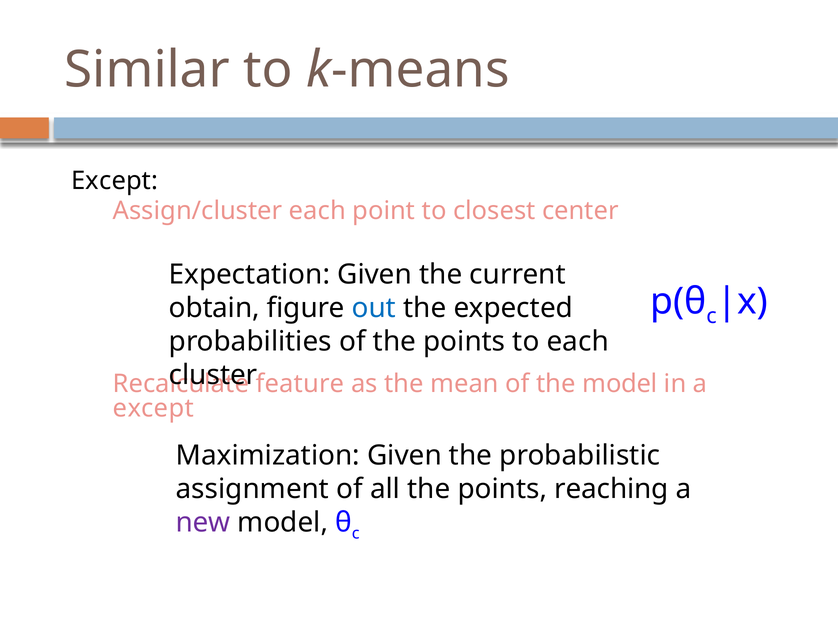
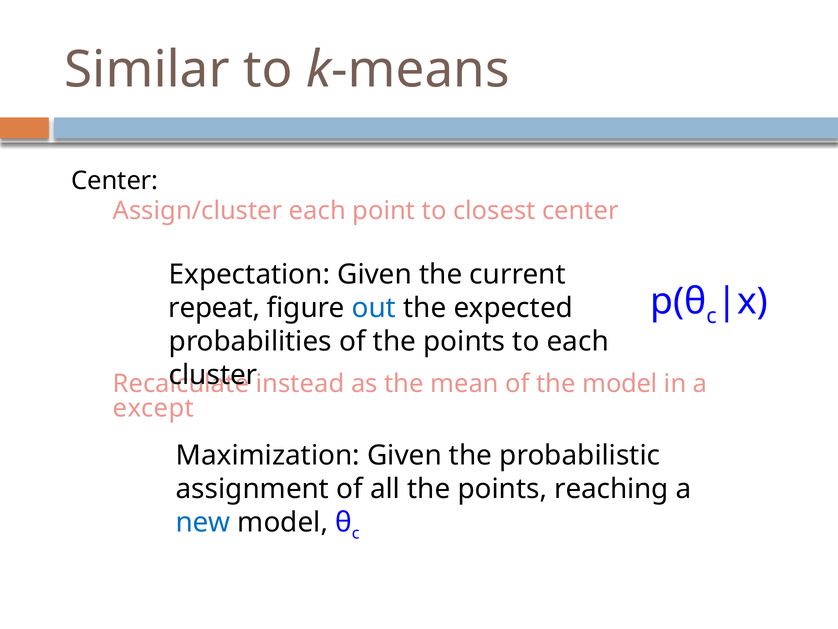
Except: Except -> Center (115, 181)
obtain: obtain -> repeat (214, 308)
feature: feature -> instead (300, 384)
new colour: purple -> blue (203, 522)
